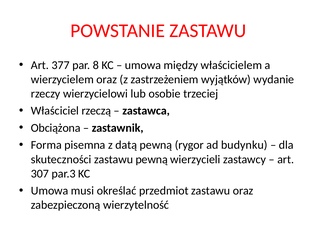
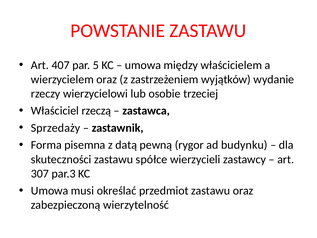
377: 377 -> 407 (61, 65)
8: 8 -> 5 (96, 65)
Obciążona: Obciążona -> Sprzedaży (56, 128)
zastawu pewną: pewną -> spółce (152, 159)
